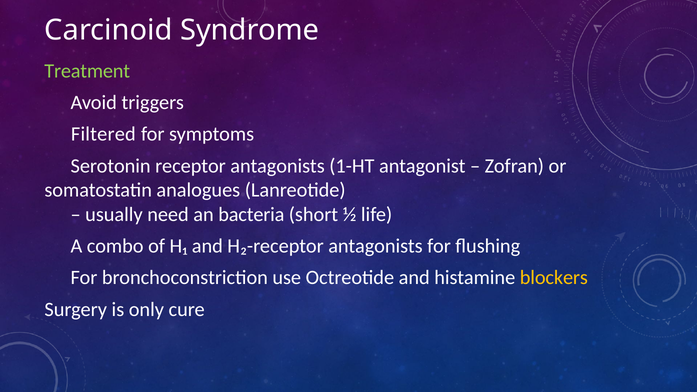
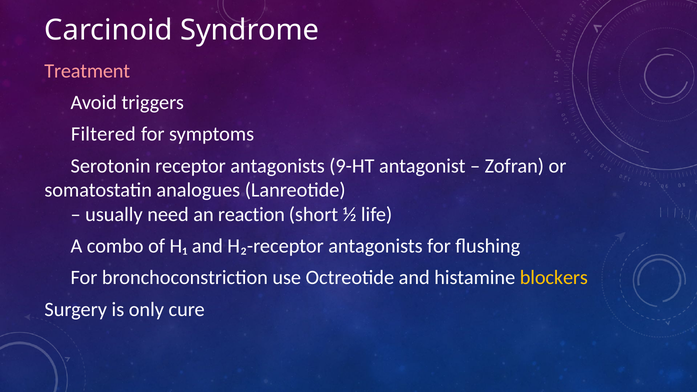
Treatment colour: light green -> pink (87, 71)
1-HT: 1-HT -> 9-HT (352, 166)
bacteria: bacteria -> reaction (251, 215)
